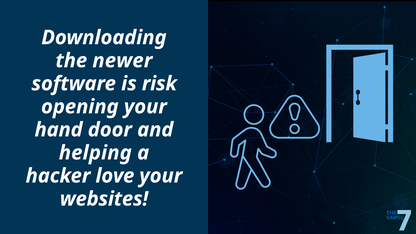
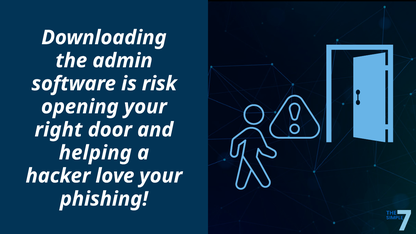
newer: newer -> admin (123, 61)
hand: hand -> right (58, 130)
websites: websites -> phishing (104, 199)
